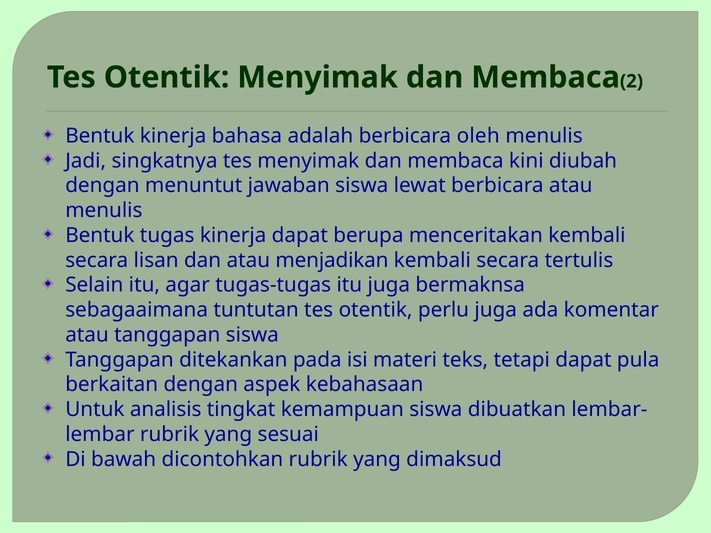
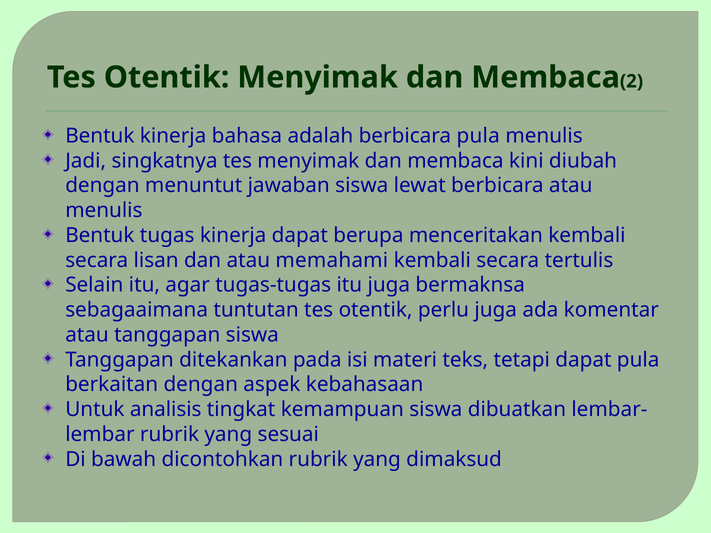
berbicara oleh: oleh -> pula (478, 136)
menjadikan: menjadikan -> memahami (332, 260)
